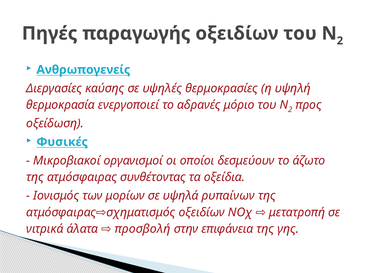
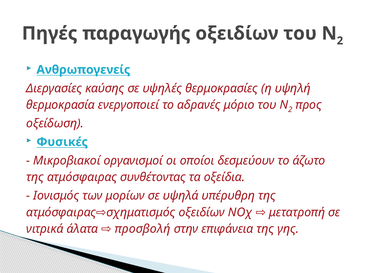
ρυπαίνων: ρυπαίνων -> υπέρυθρη (228, 196)
